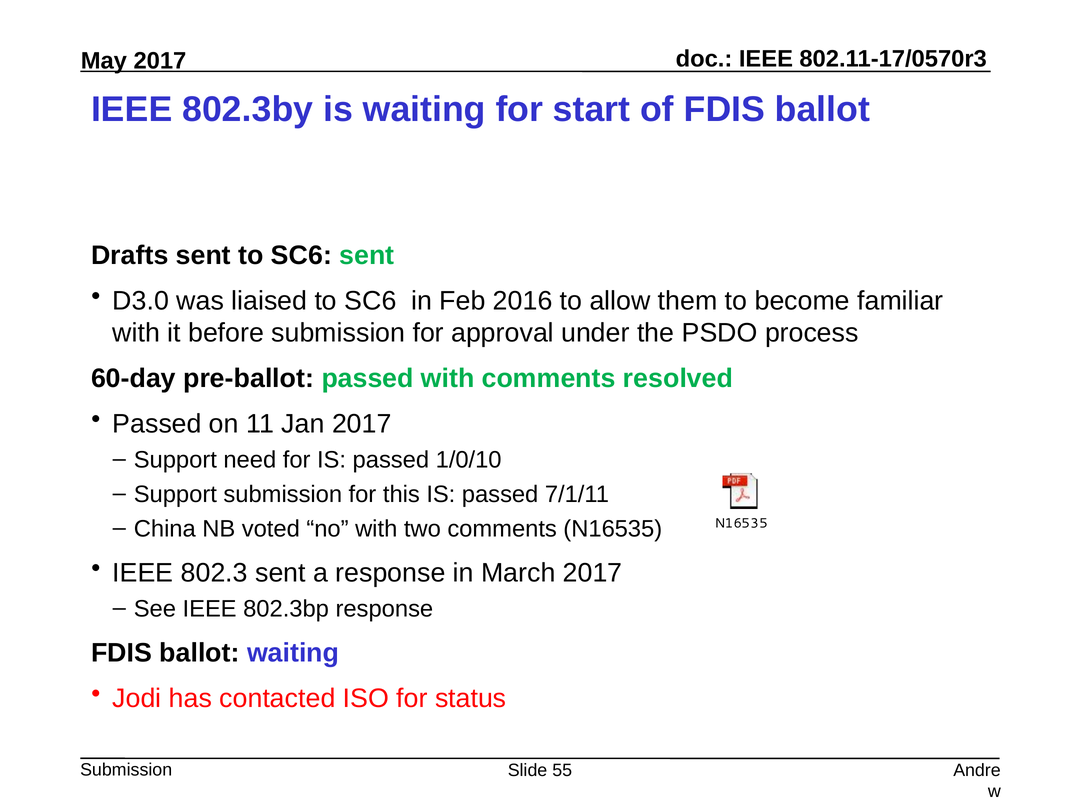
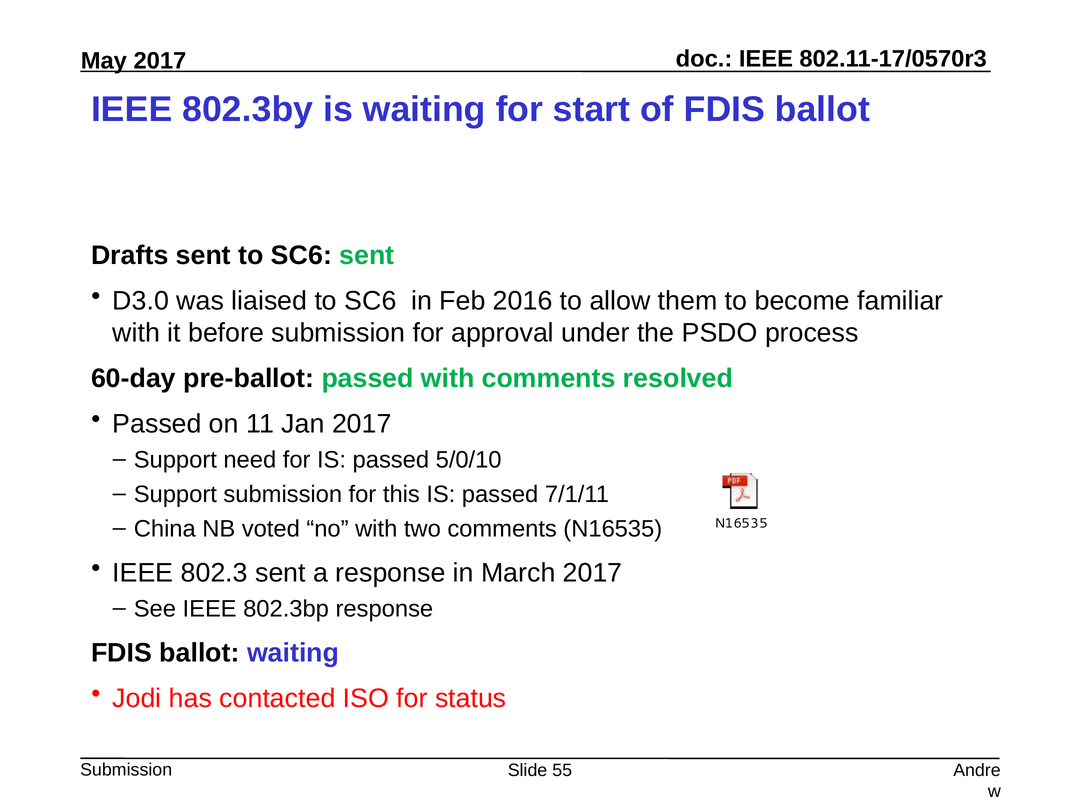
1/0/10: 1/0/10 -> 5/0/10 (469, 460)
